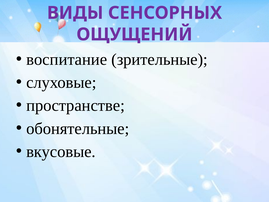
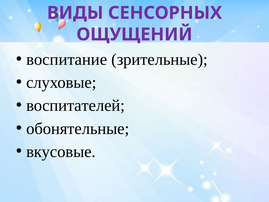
пространстве: пространстве -> воспитателей (76, 105)
